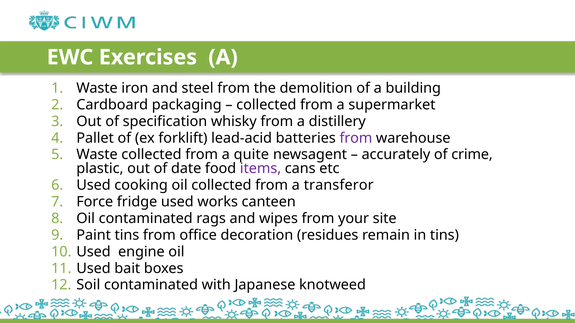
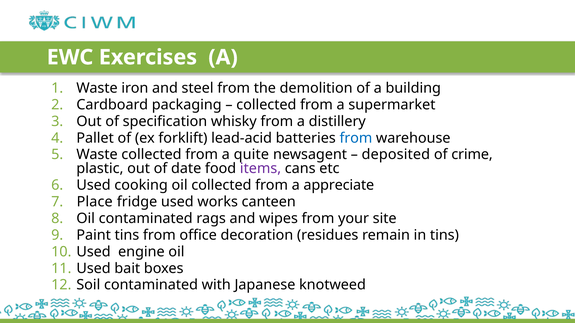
from colour: purple -> blue (356, 138)
accurately: accurately -> deposited (396, 155)
transferor: transferor -> appreciate (339, 185)
Force: Force -> Place (95, 202)
